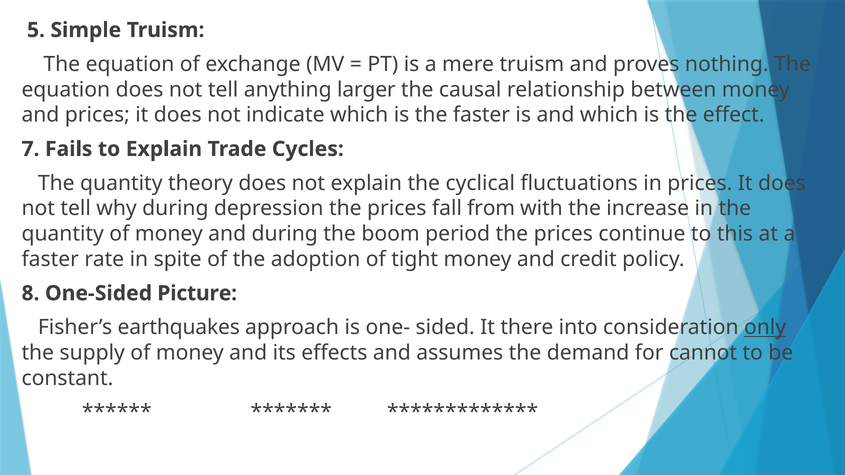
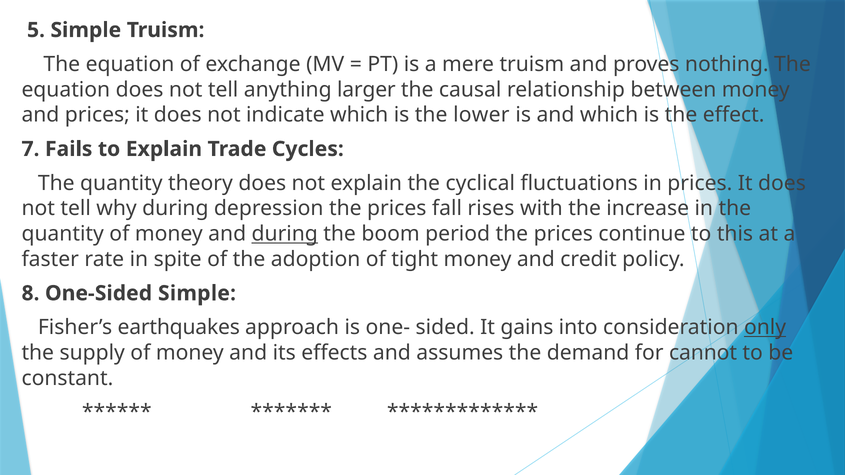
the faster: faster -> lower (481, 115)
from: from -> rises (491, 209)
during underline: none -> present (285, 234)
One-Sided Picture: Picture -> Simple (197, 293)
there: there -> gains (527, 328)
